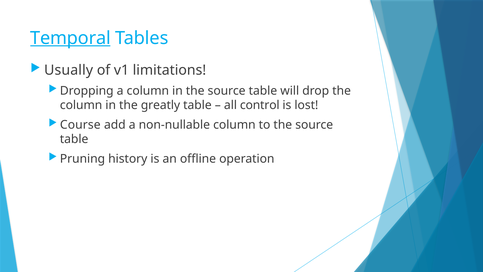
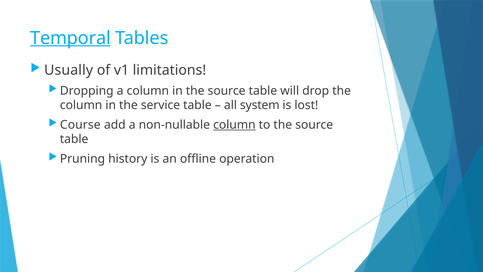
greatly: greatly -> service (160, 105)
control: control -> system (260, 105)
column underline: none -> present (234, 125)
